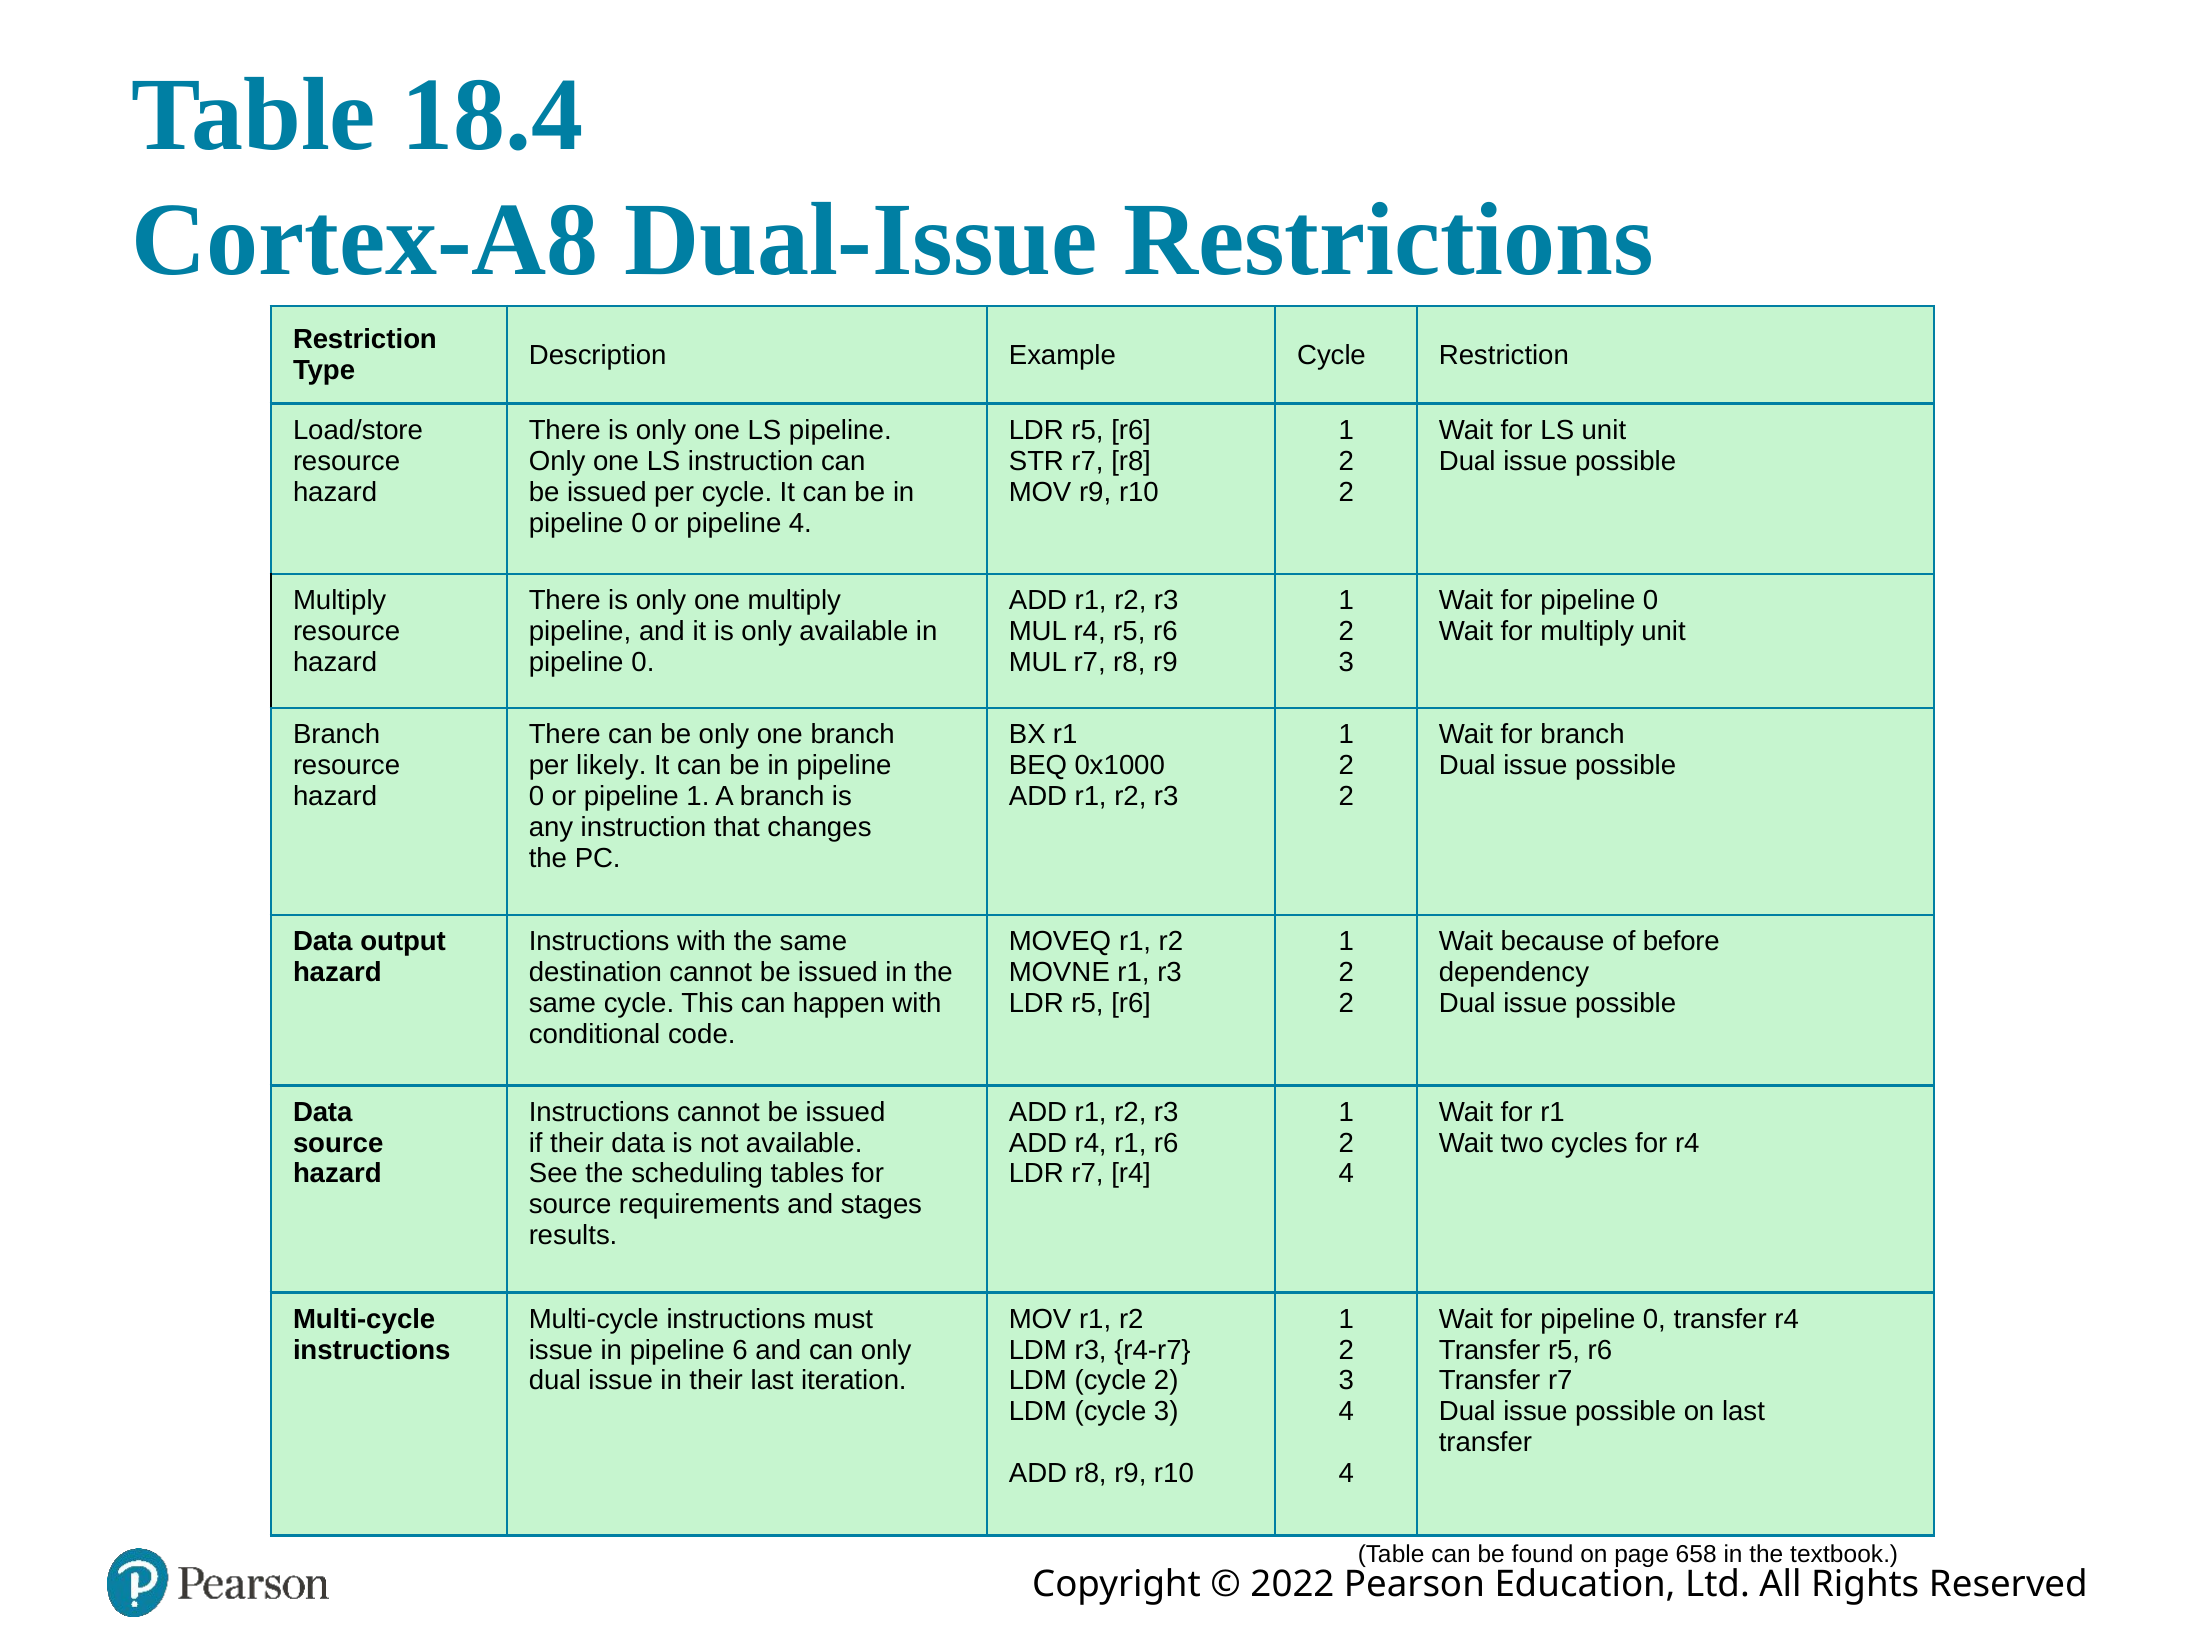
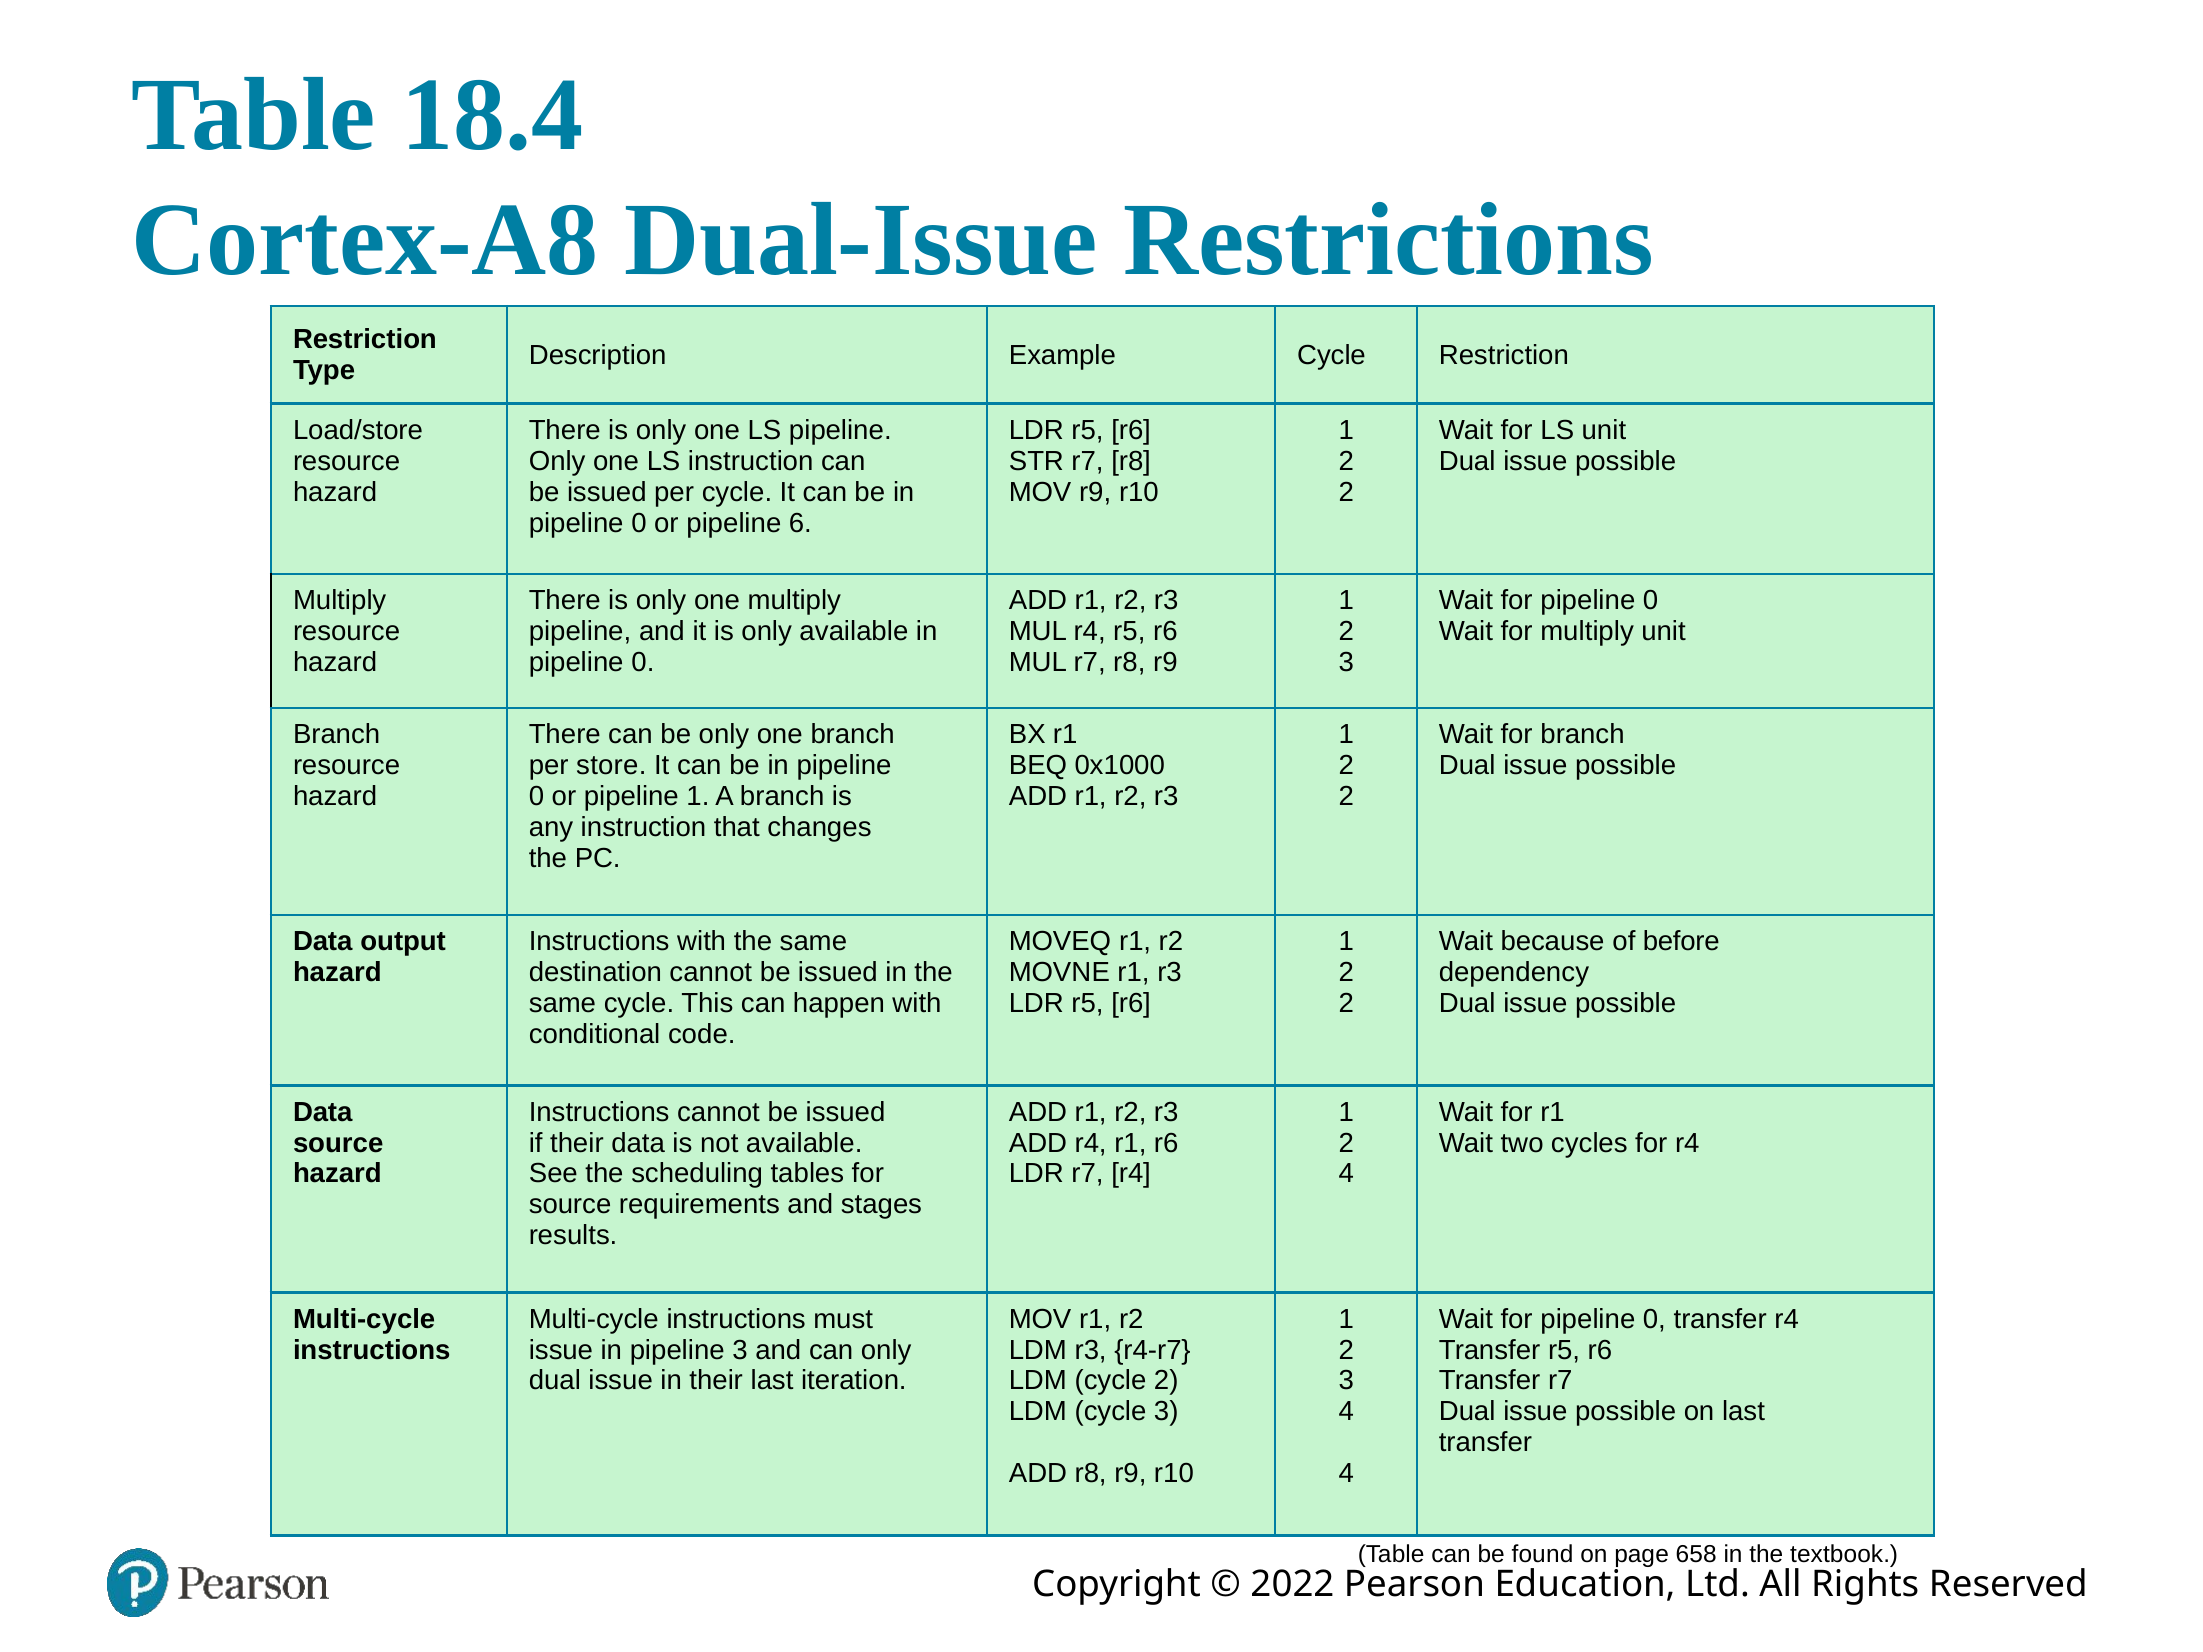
pipeline 4: 4 -> 6 (800, 523)
likely: likely -> store (611, 766)
pipeline 6: 6 -> 3 (740, 1350)
